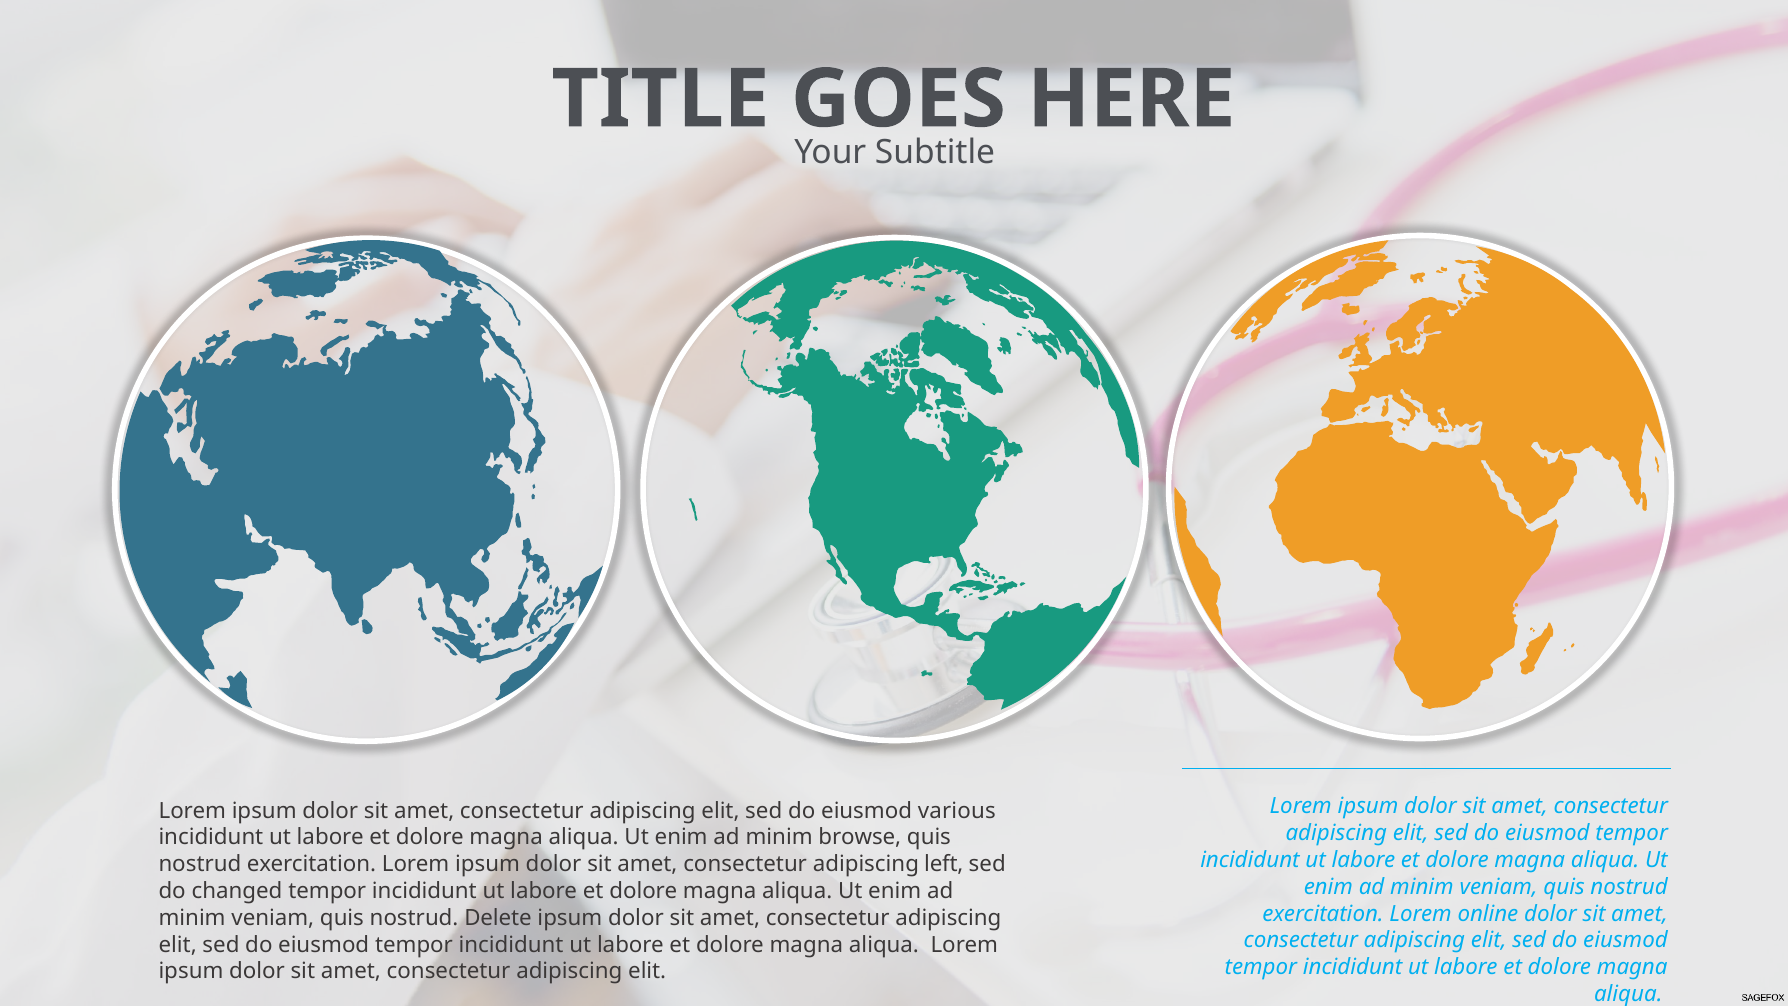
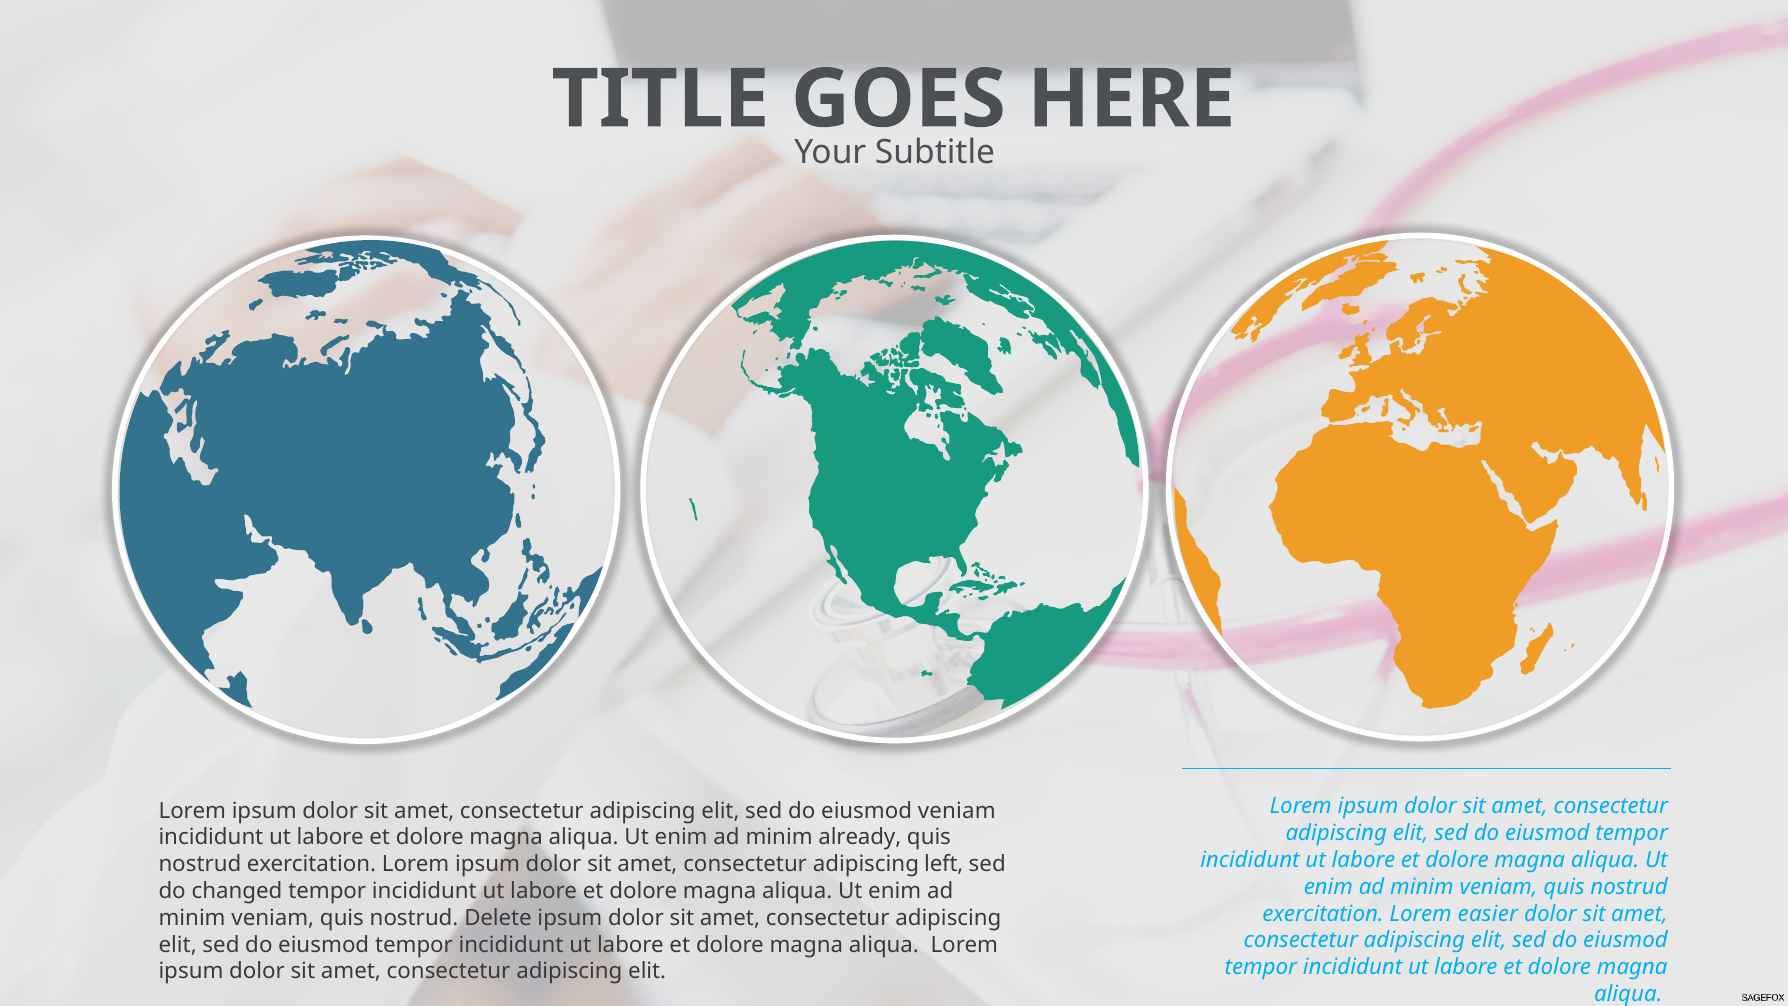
eiusmod various: various -> veniam (957, 810)
browse: browse -> already (860, 837)
online: online -> easier (1488, 914)
